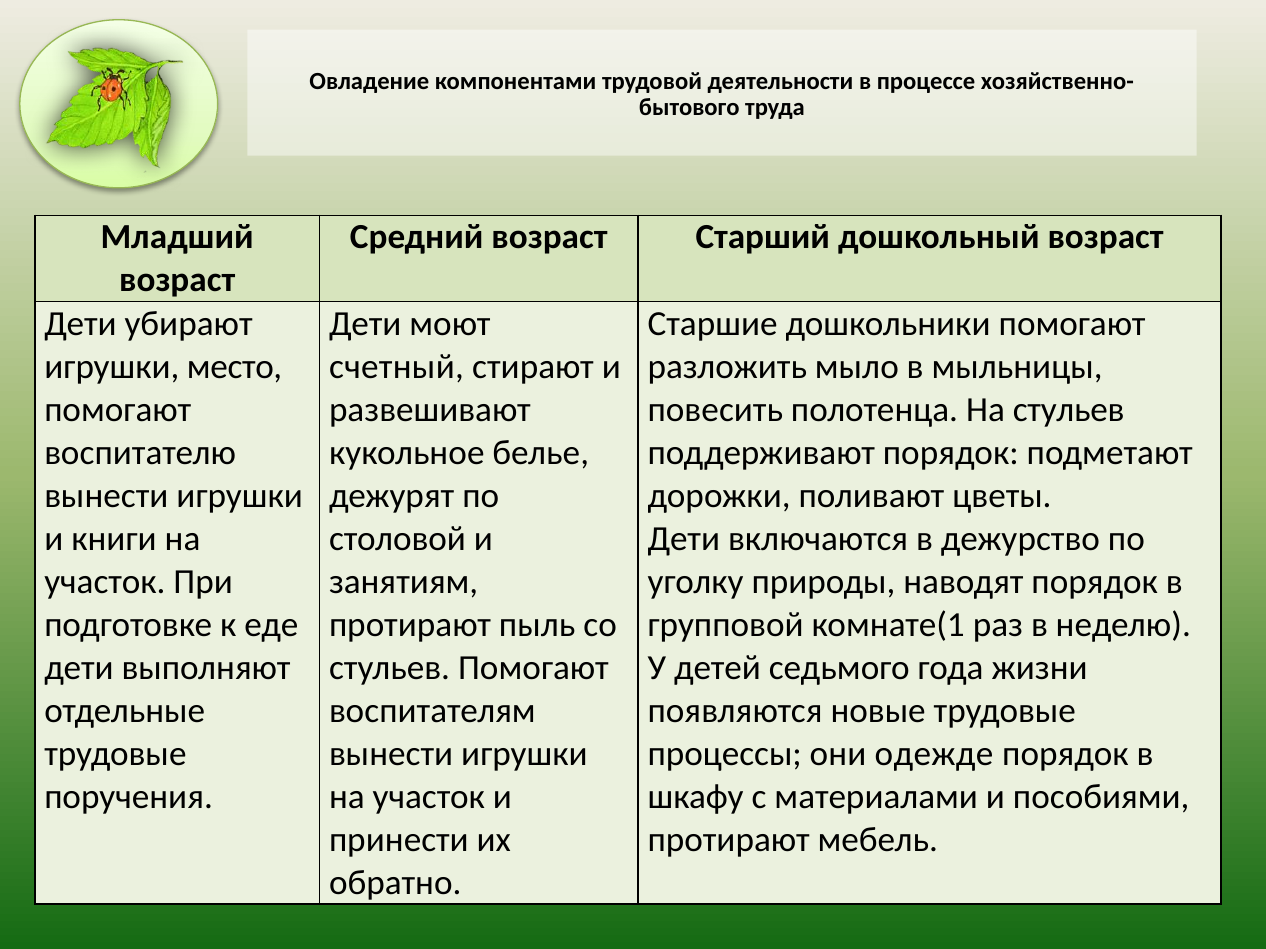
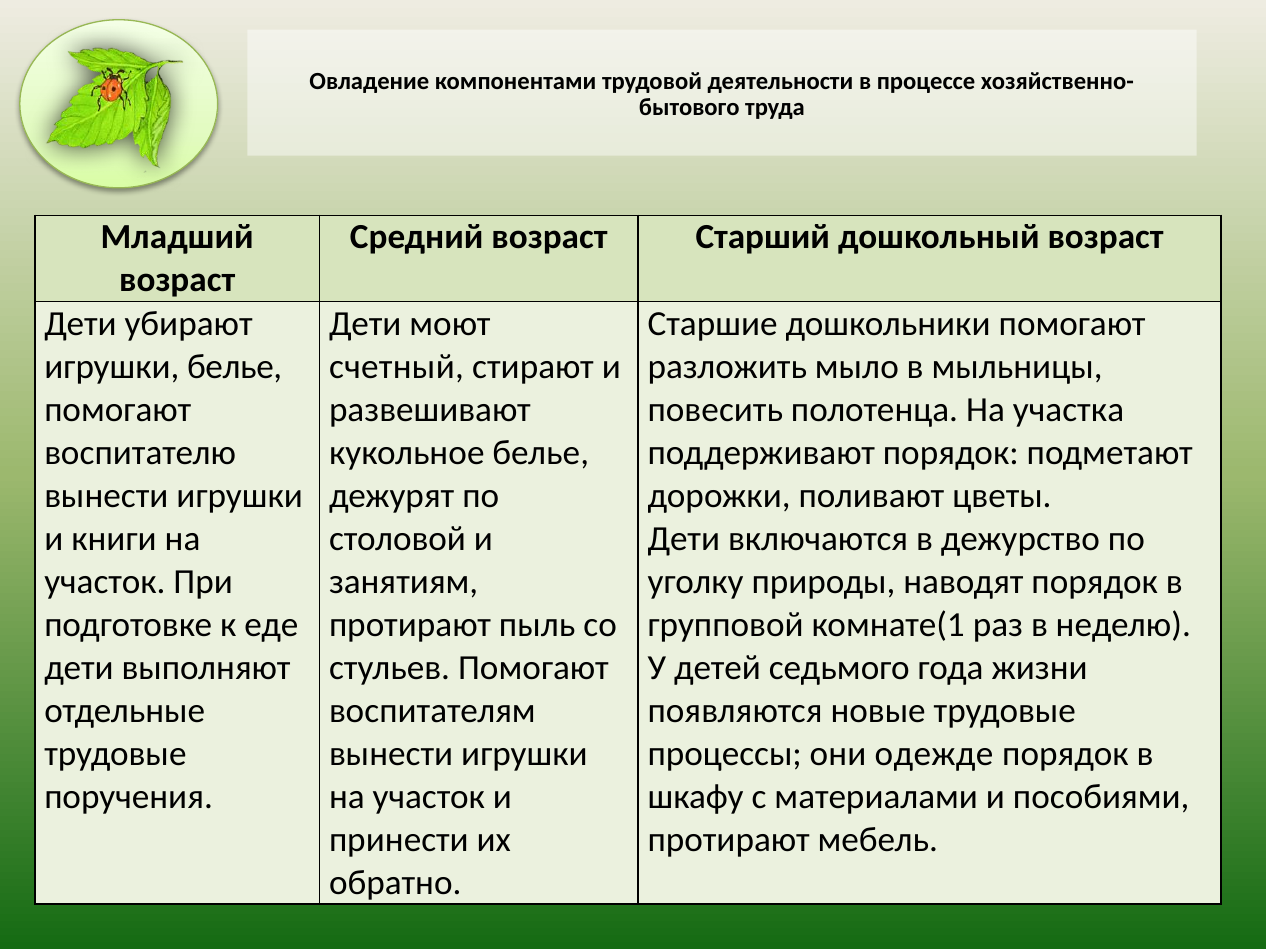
игрушки место: место -> белье (235, 367)
На стульев: стульев -> участка (1068, 410)
